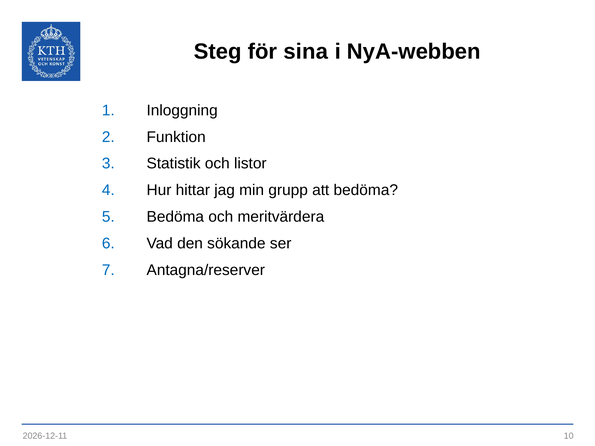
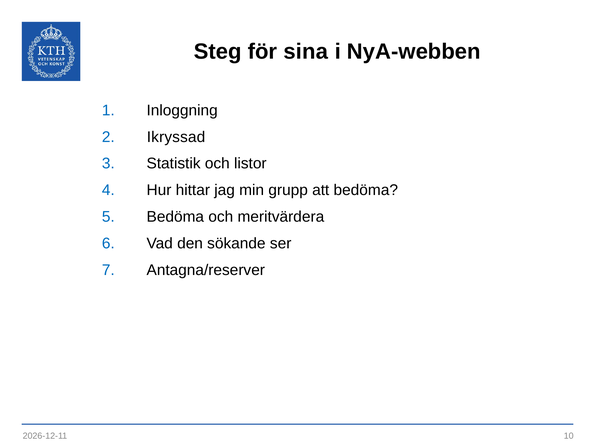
Funktion: Funktion -> Ikryssad (176, 137)
